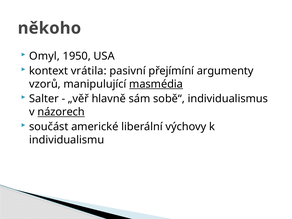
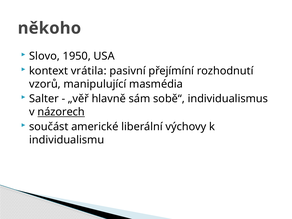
Omyl: Omyl -> Slovo (45, 56)
argumenty: argumenty -> rozhodnutí (225, 71)
masmédia underline: present -> none (156, 84)
